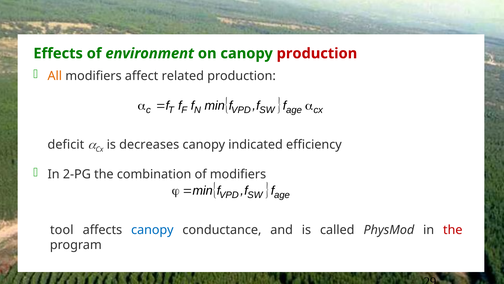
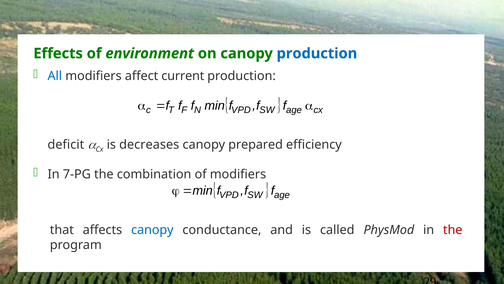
production colour: red -> blue (317, 53)
All colour: orange -> blue (55, 76)
related: related -> current (183, 76)
indicated: indicated -> prepared (256, 144)
2-PG: 2-PG -> 7-PG (77, 174)
tool: tool -> that (62, 230)
